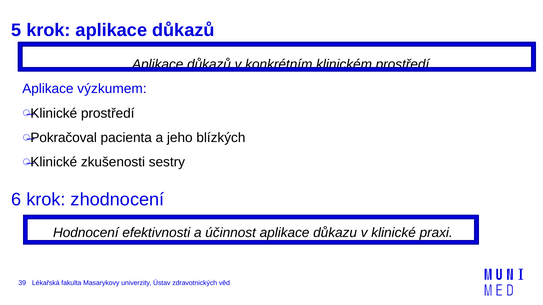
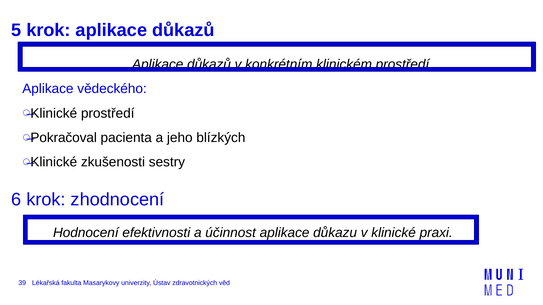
výzkumem: výzkumem -> vědeckého (112, 89)
